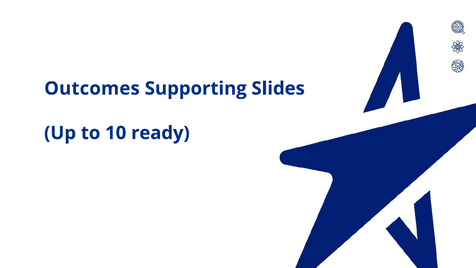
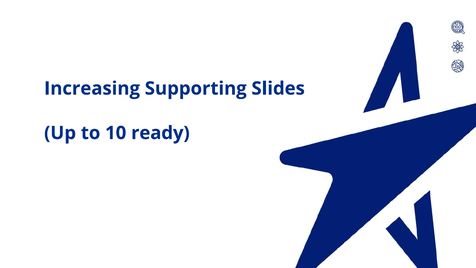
Outcomes: Outcomes -> Increasing (92, 88)
